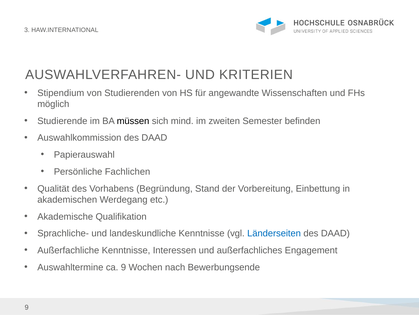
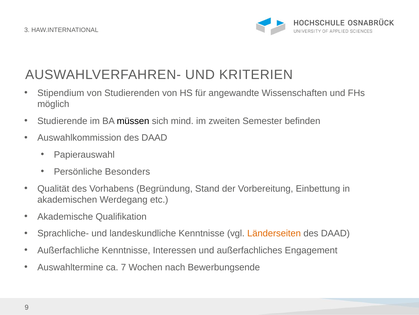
Fachlichen: Fachlichen -> Besonders (128, 171)
Länderseiten colour: blue -> orange (274, 233)
ca 9: 9 -> 7 (123, 267)
